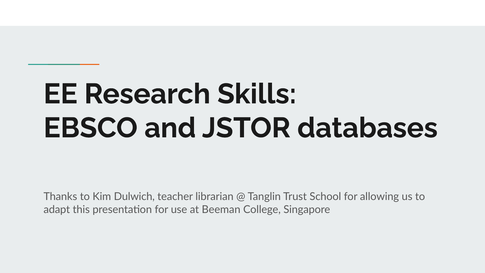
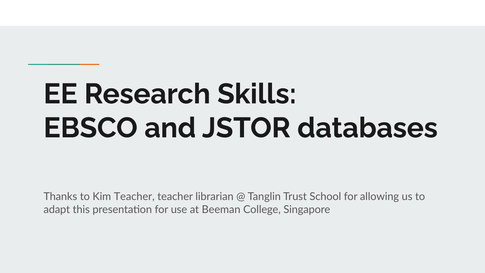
Kim Dulwich: Dulwich -> Teacher (134, 196)
